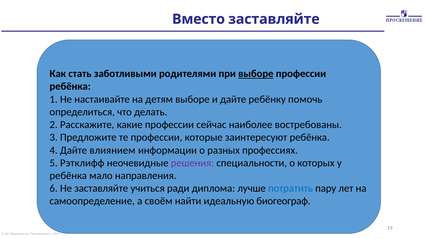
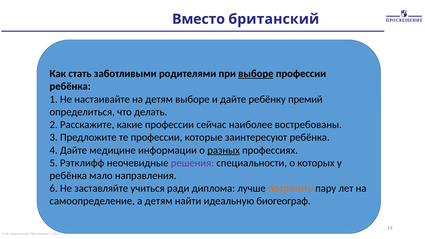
Вместо заставляйте: заставляйте -> британский (274, 19)
помочь: помочь -> премий (305, 99)
влиянием: влиянием -> медицине (113, 150)
разных underline: none -> present (224, 150)
потратить colour: blue -> orange (290, 188)
а своём: своём -> детям (159, 201)
